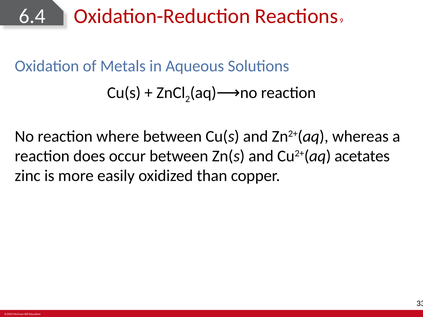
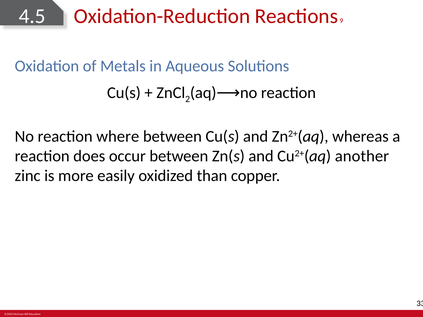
6.4: 6.4 -> 4.5 (32, 16)
acetates: acetates -> another (362, 156)
